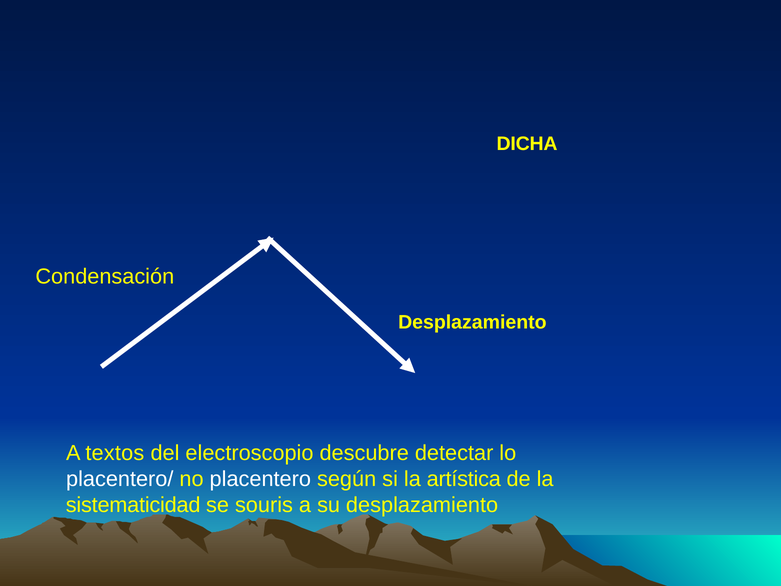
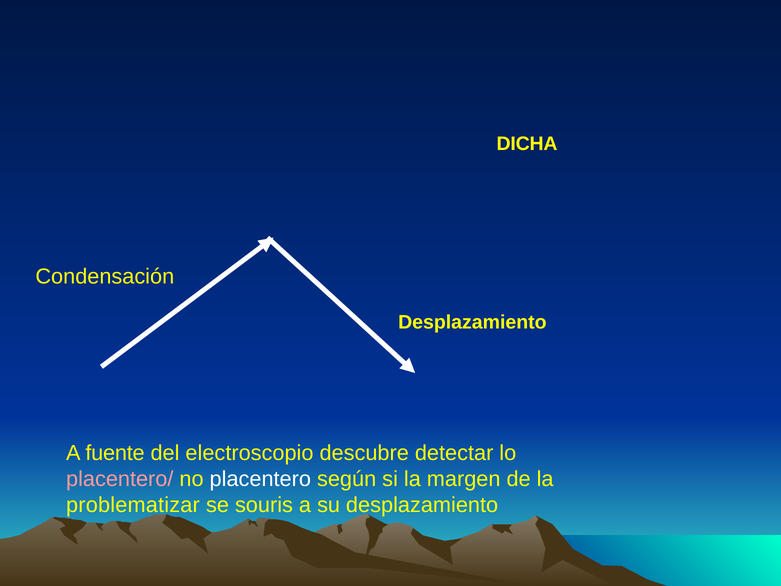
textos: textos -> fuente (115, 453)
placentero/ colour: white -> pink (120, 479)
artística: artística -> margen (464, 479)
sistematicidad: sistematicidad -> problematizar (133, 505)
